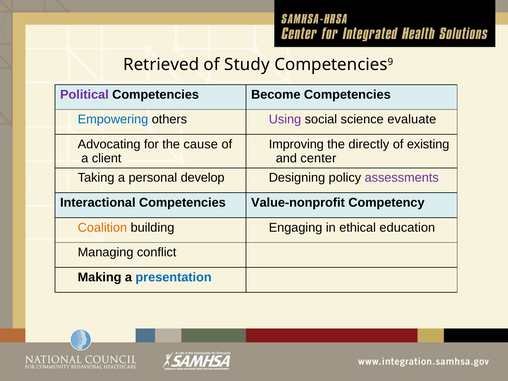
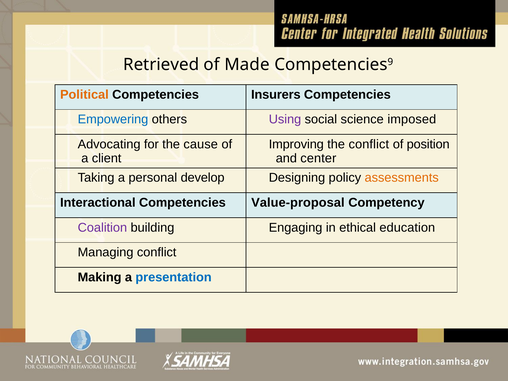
Study: Study -> Made (247, 65)
Political colour: purple -> orange (84, 95)
Become: Become -> Insurers (276, 95)
evaluate: evaluate -> imposed (412, 119)
the directly: directly -> conflict (369, 144)
existing: existing -> position (428, 144)
assessments colour: purple -> orange (402, 178)
Value-nonprofit: Value-nonprofit -> Value-proposal (298, 203)
Coalition colour: orange -> purple (102, 228)
